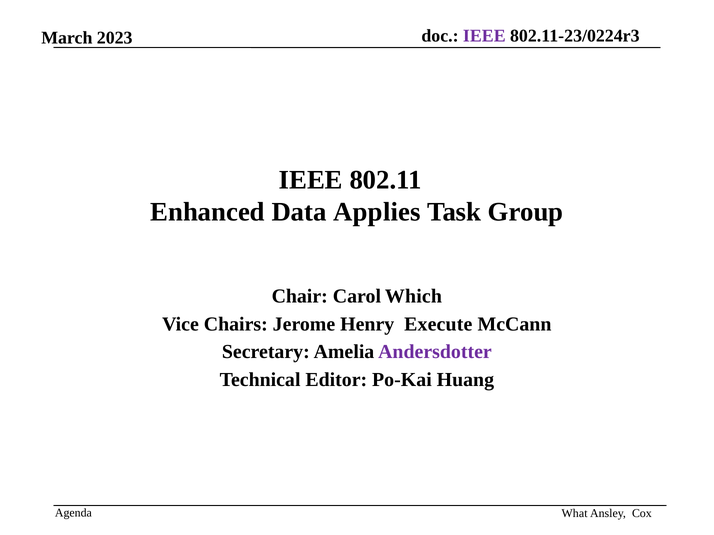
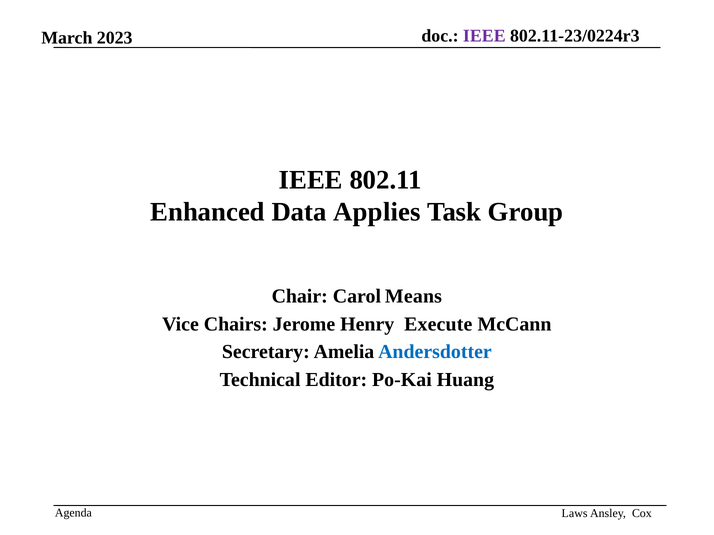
Which: Which -> Means (413, 297)
Andersdotter colour: purple -> blue (435, 352)
What: What -> Laws (575, 514)
